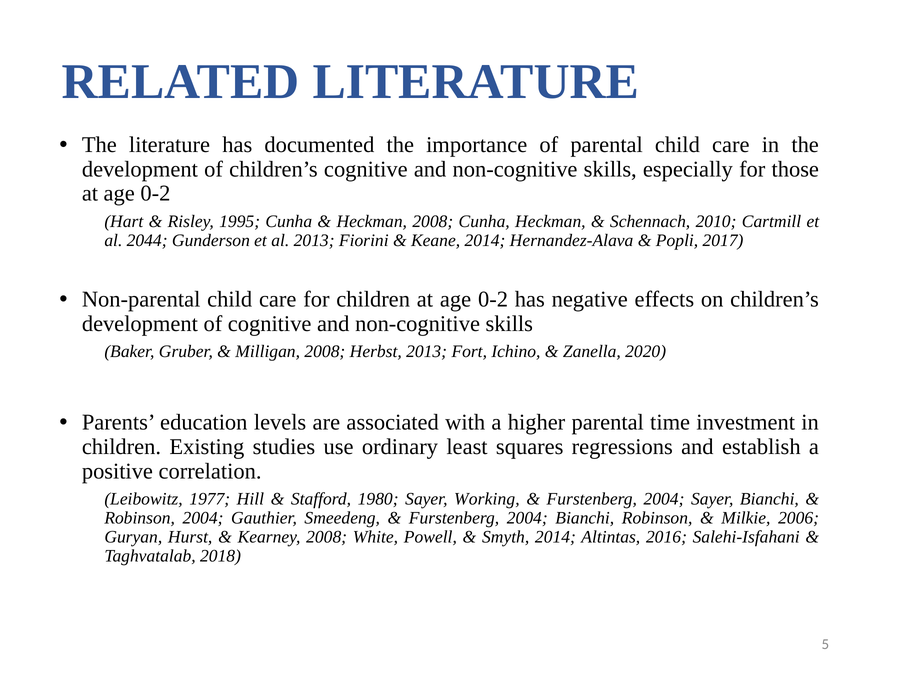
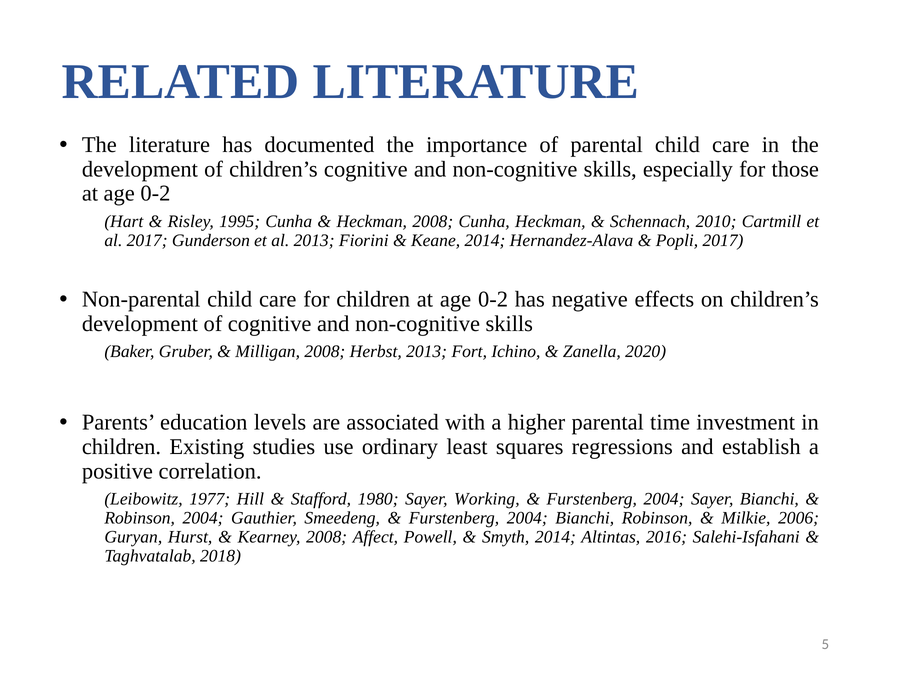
al 2044: 2044 -> 2017 (147, 240)
White: White -> Affect (375, 537)
